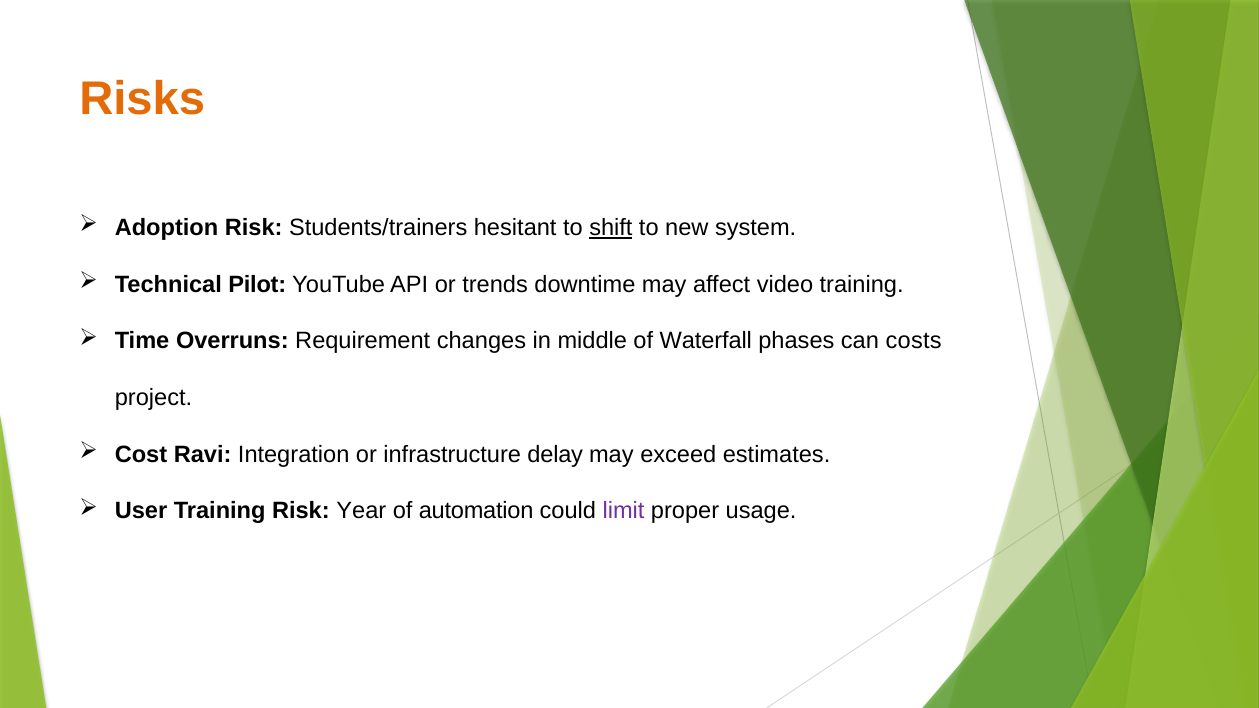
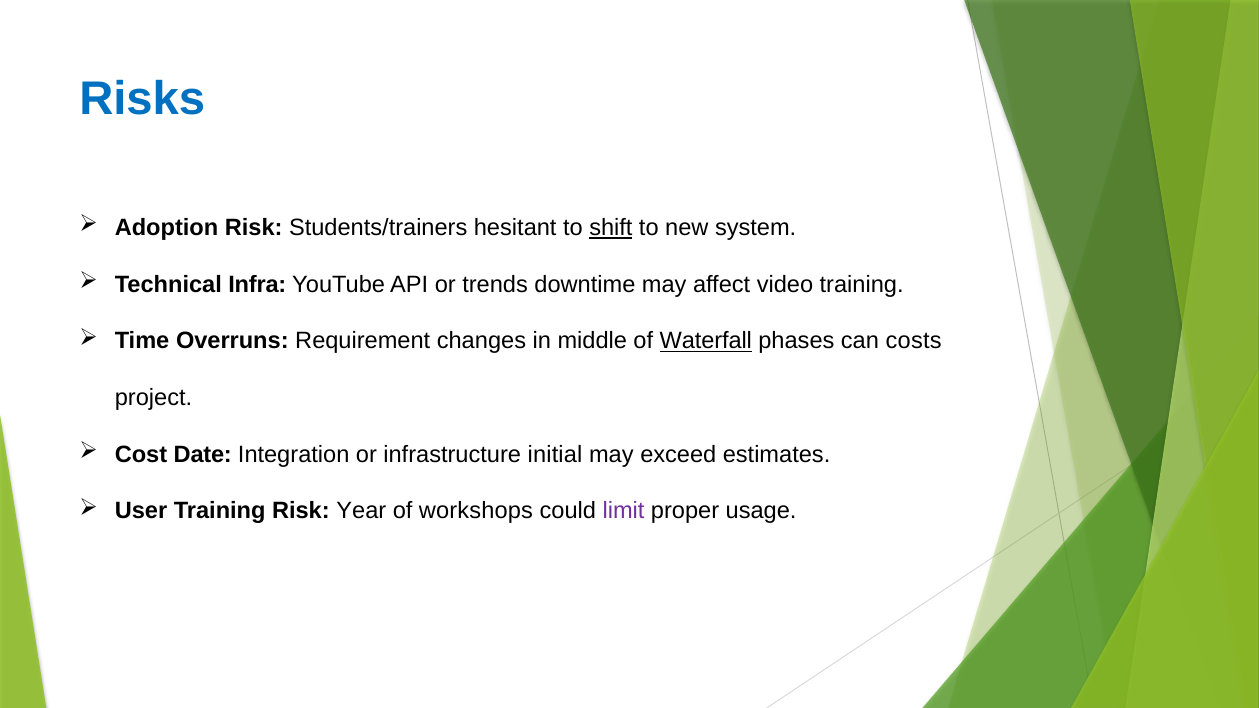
Risks colour: orange -> blue (142, 99)
Pilot: Pilot -> Infra (257, 285)
Waterfall underline: none -> present (706, 341)
Ravi: Ravi -> Date (203, 455)
delay: delay -> initial (555, 455)
automation: automation -> workshops (476, 511)
